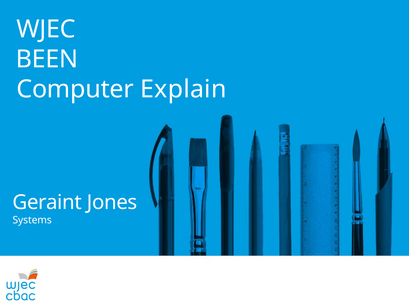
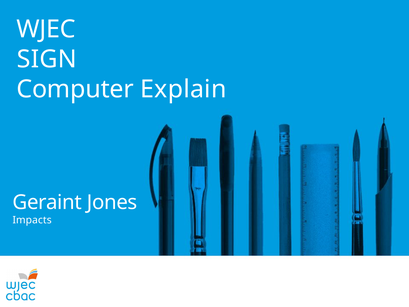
BEEN: BEEN -> SIGN (47, 59)
Systems: Systems -> Impacts (32, 220)
